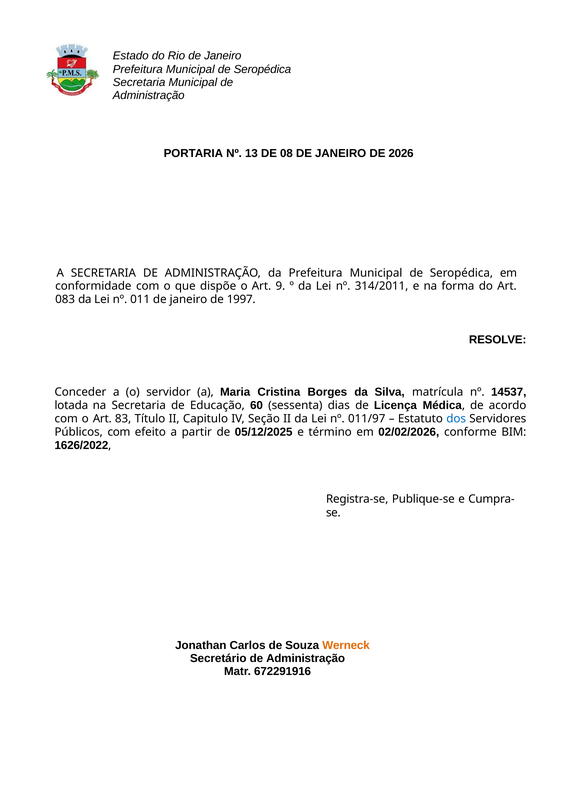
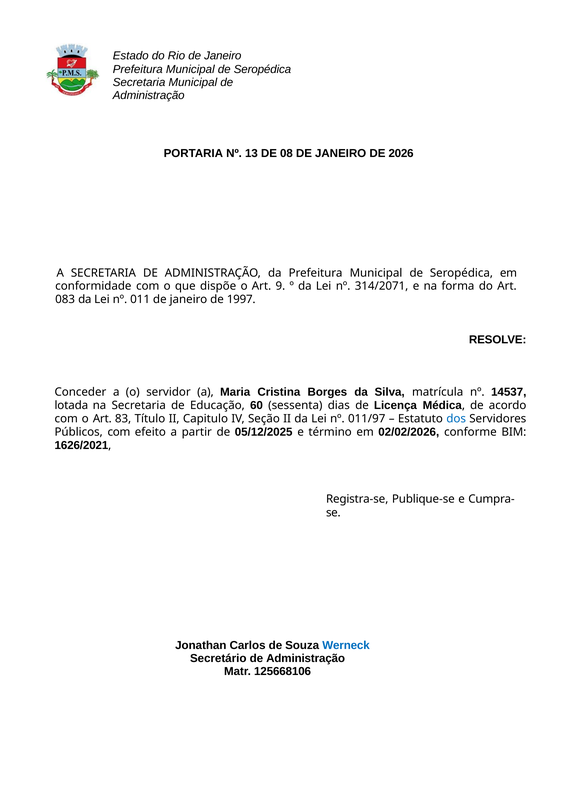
314/2011: 314/2011 -> 314/2071 (382, 286)
1626/2022: 1626/2022 -> 1626/2021 (81, 446)
Werneck colour: orange -> blue (346, 646)
672291916: 672291916 -> 125668106 (283, 672)
